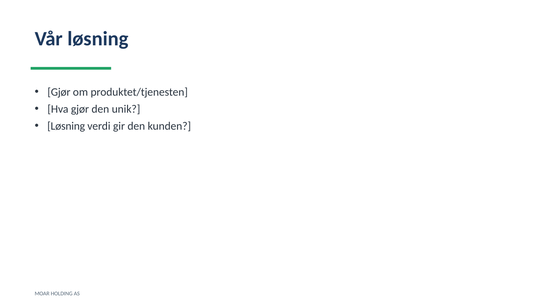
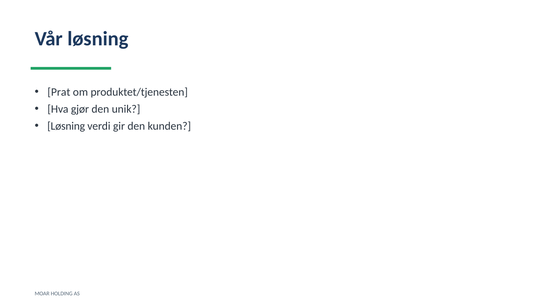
Gjør: Gjør -> Prat (59, 92)
